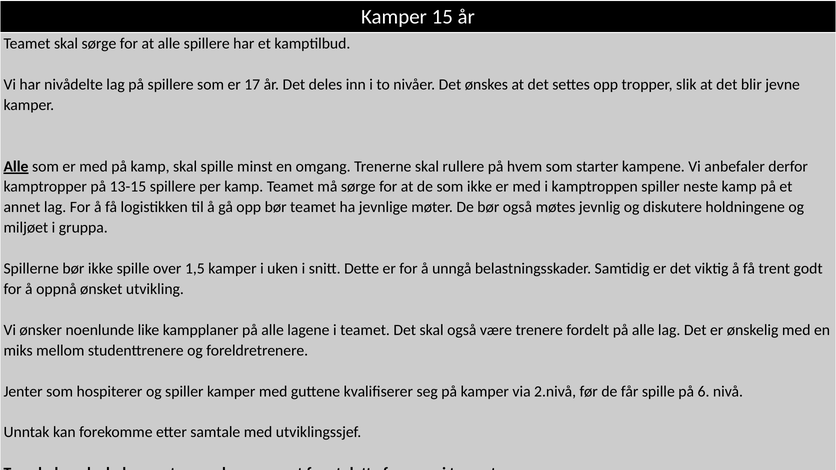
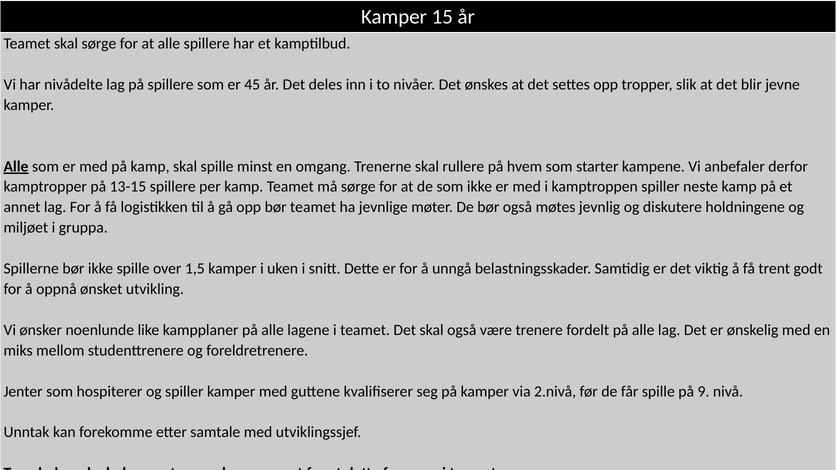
17: 17 -> 45 (252, 85)
6: 6 -> 9 (704, 392)
